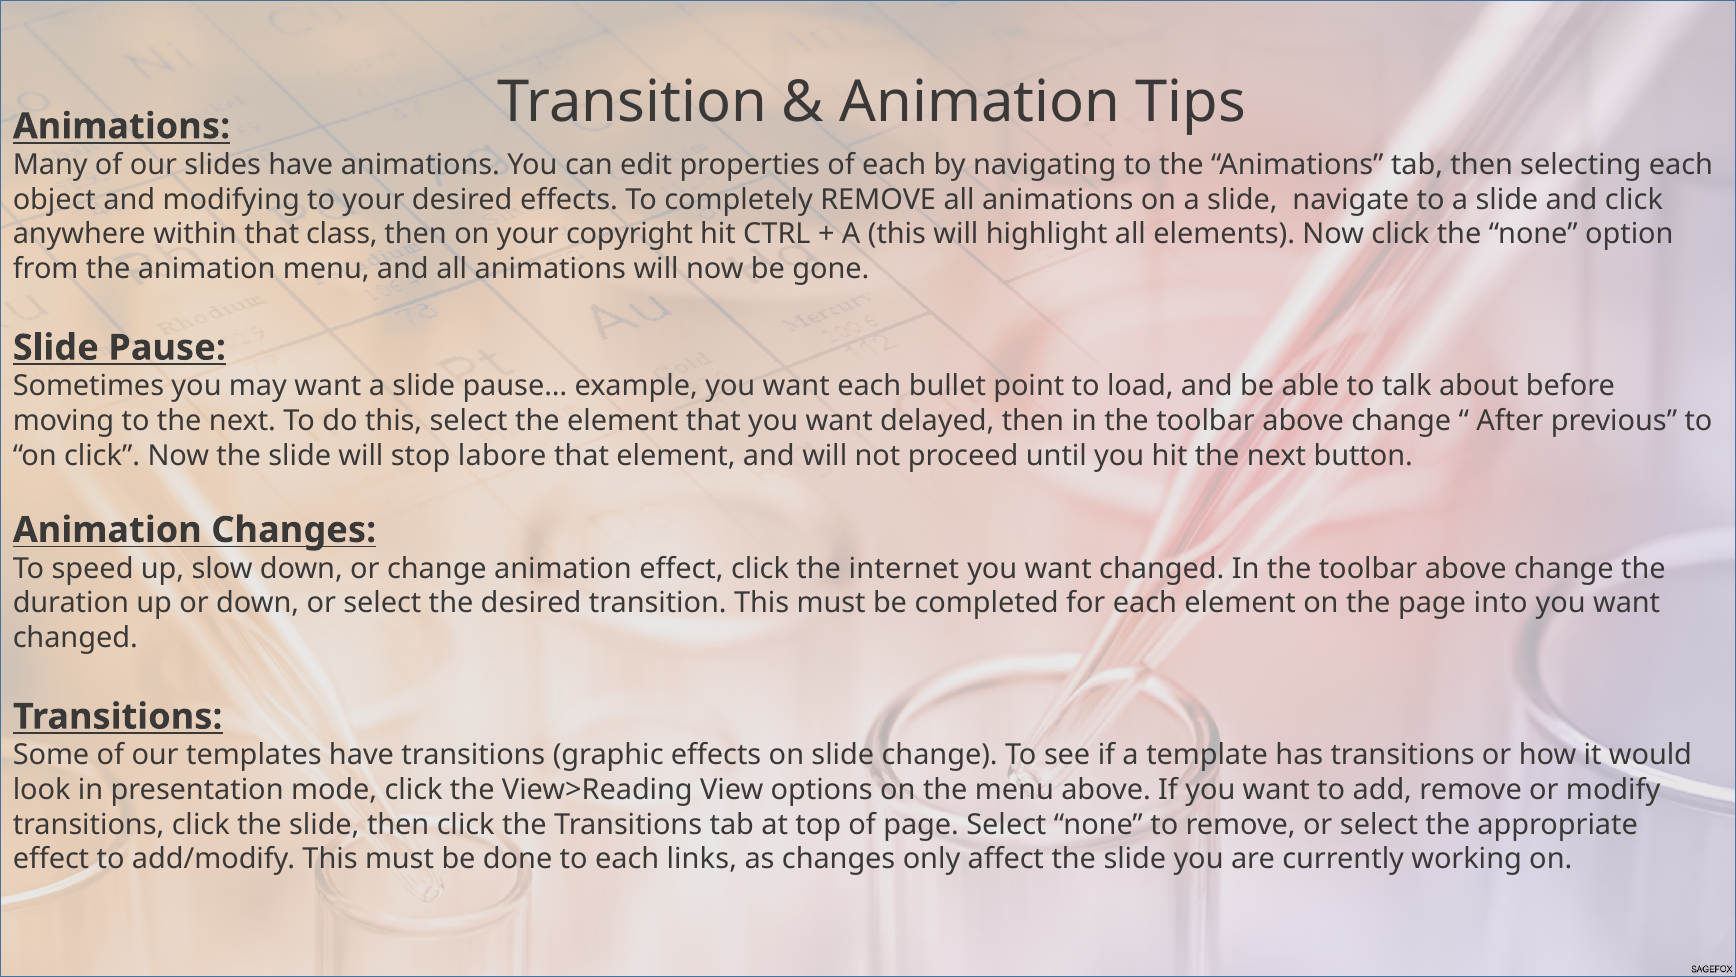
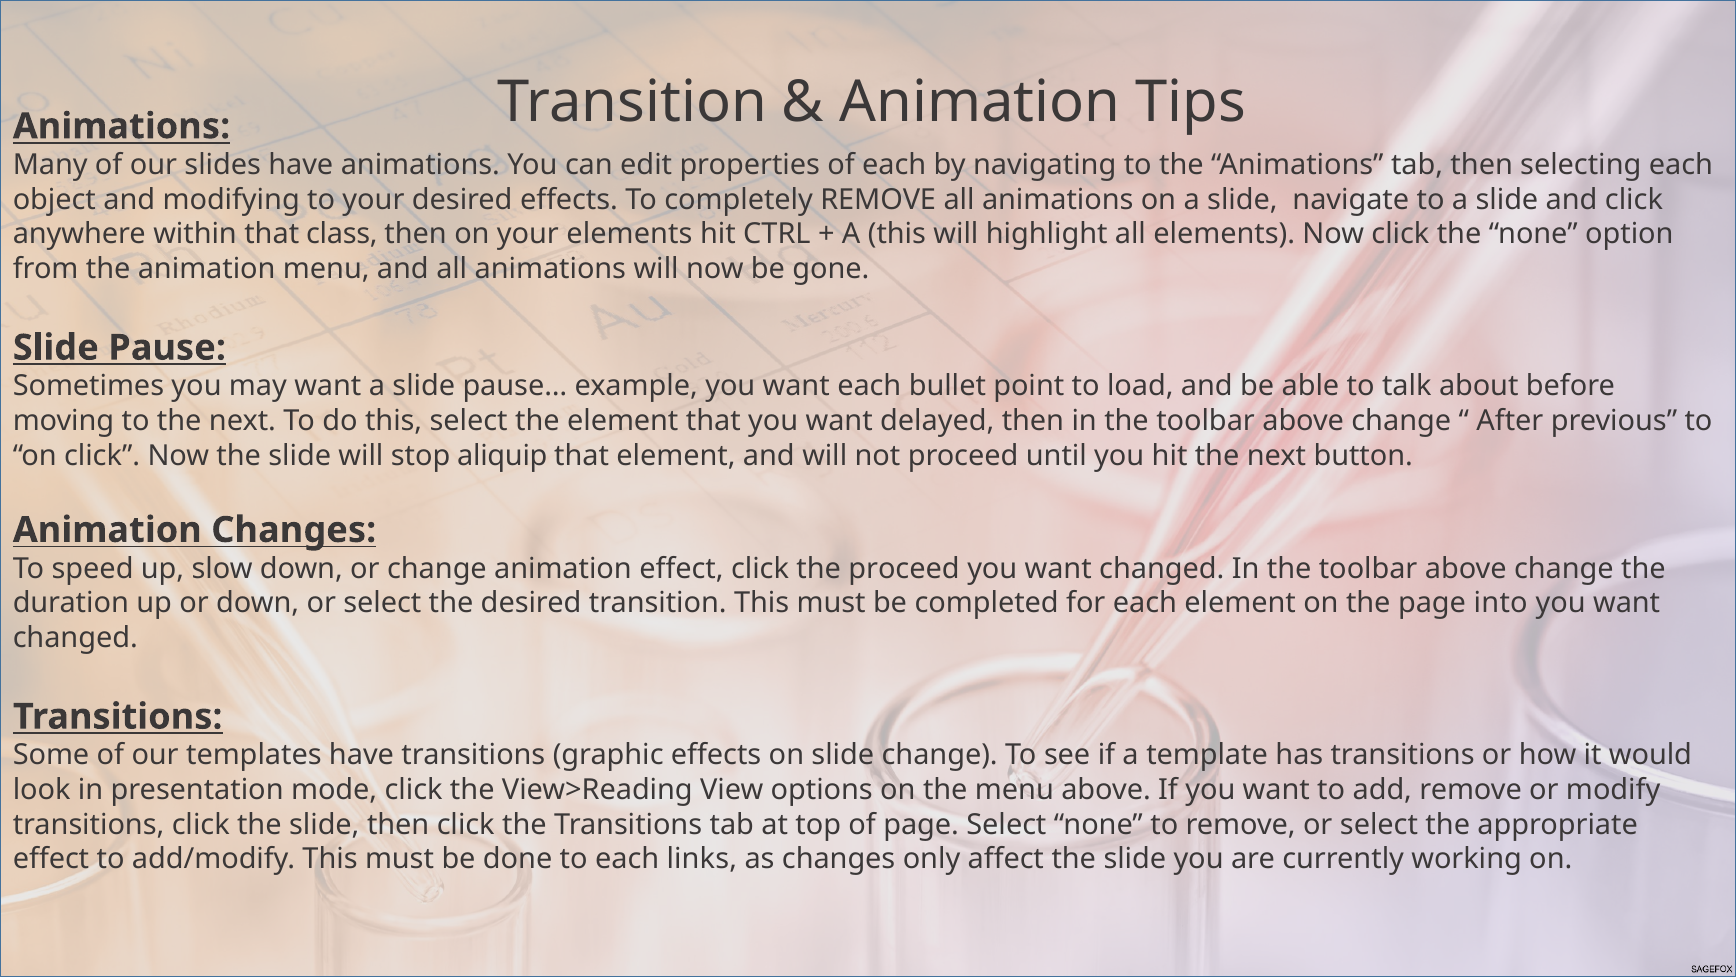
your copyright: copyright -> elements (629, 234)
labore: labore -> aliquip (502, 455)
the internet: internet -> proceed (904, 568)
